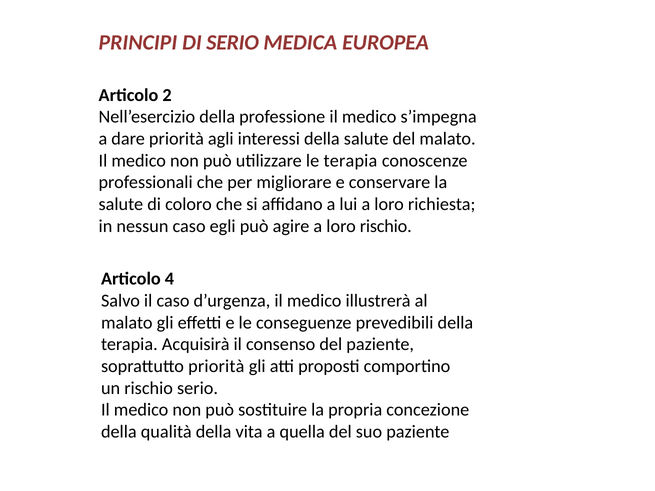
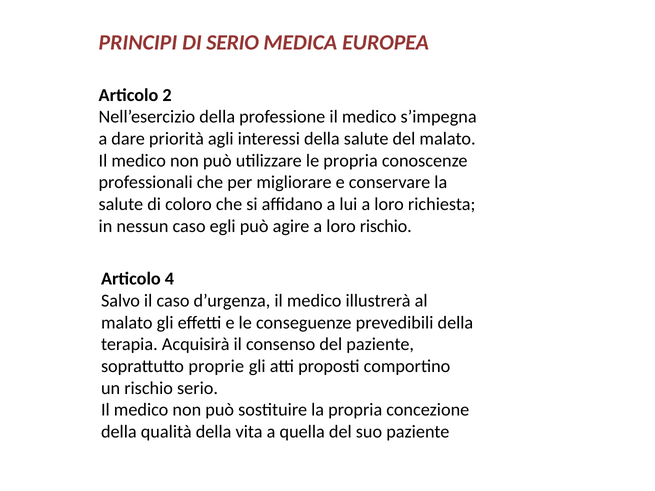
le terapia: terapia -> propria (351, 161)
soprattutto priorità: priorità -> proprie (216, 366)
